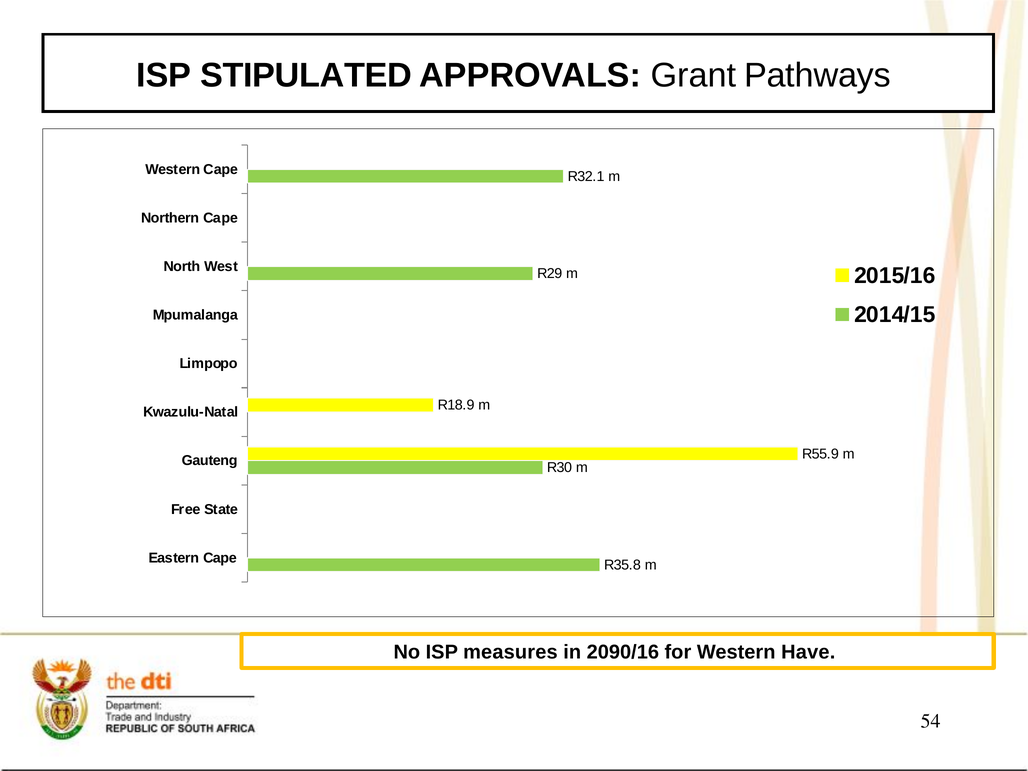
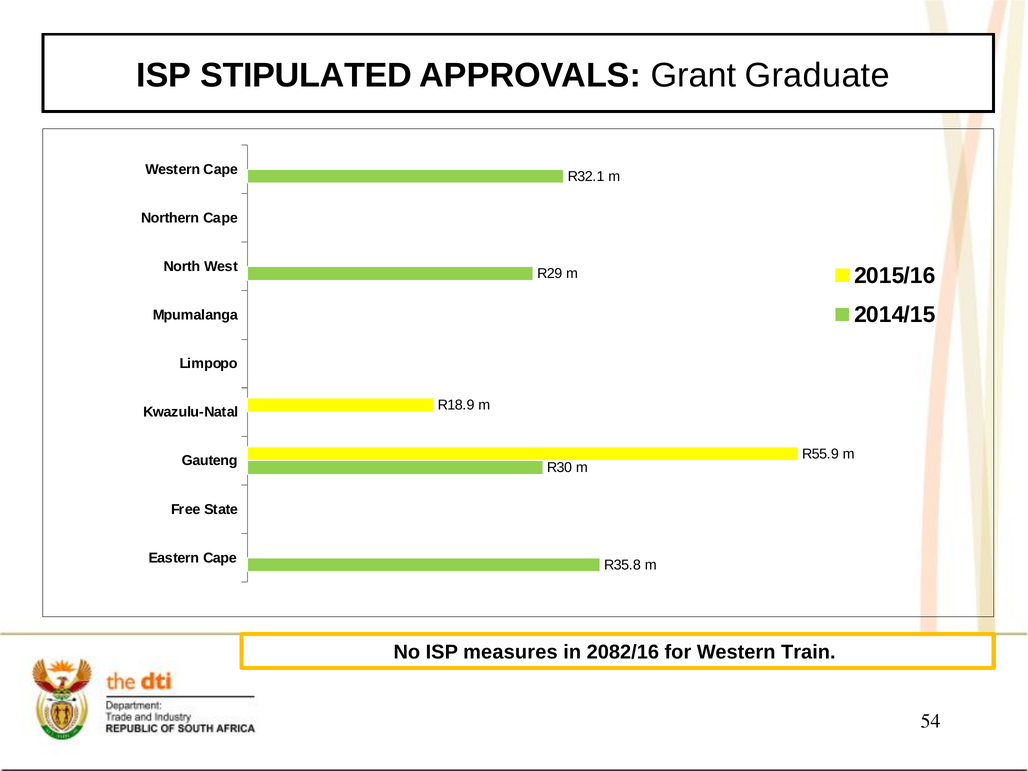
Pathways: Pathways -> Graduate (817, 75)
2090/16: 2090/16 -> 2082/16 (623, 652)
Have: Have -> Train (808, 652)
